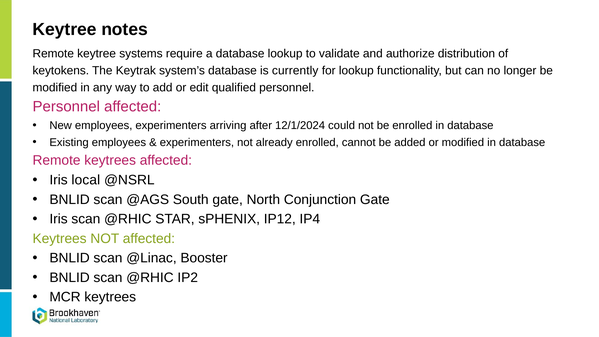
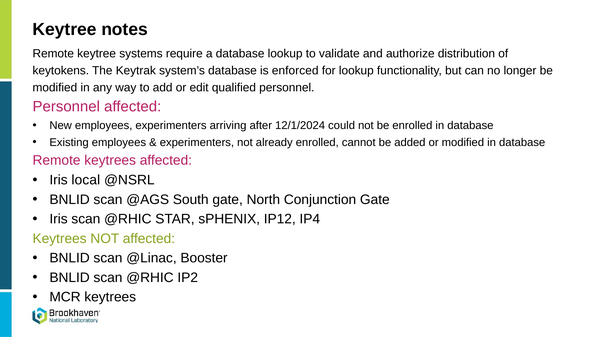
currently: currently -> enforced (295, 71)
